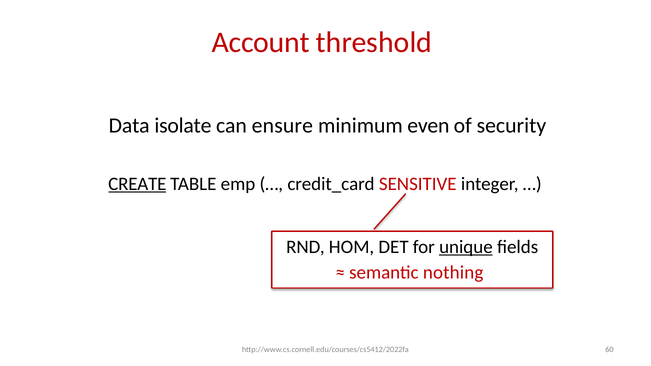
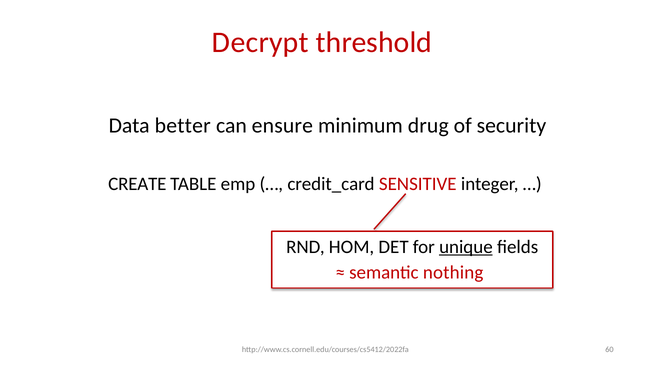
Account: Account -> Decrypt (260, 43)
isolate: isolate -> better (183, 125)
even: even -> drug (428, 125)
CREATE underline: present -> none (137, 184)
